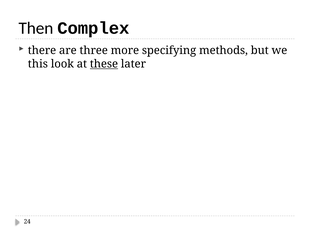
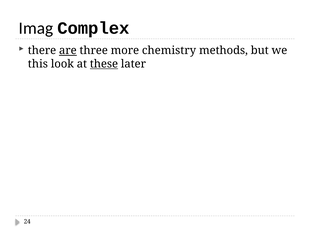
Then: Then -> Imag (36, 28)
are underline: none -> present (68, 50)
specifying: specifying -> chemistry (169, 50)
